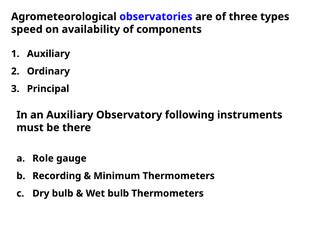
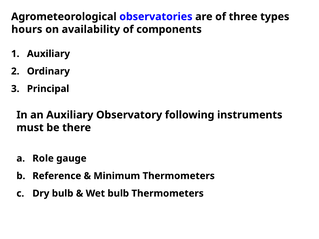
speed: speed -> hours (27, 29)
Recording: Recording -> Reference (57, 176)
